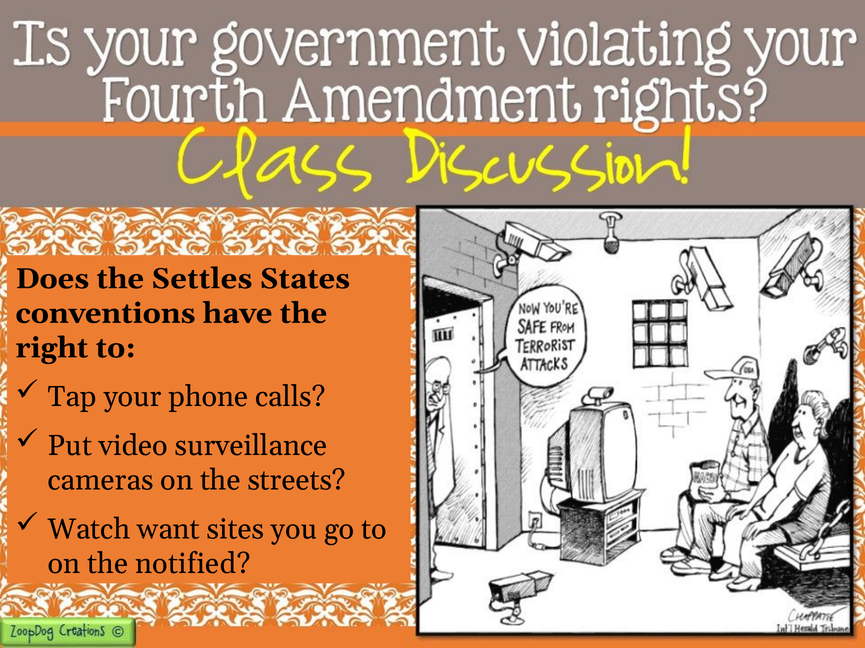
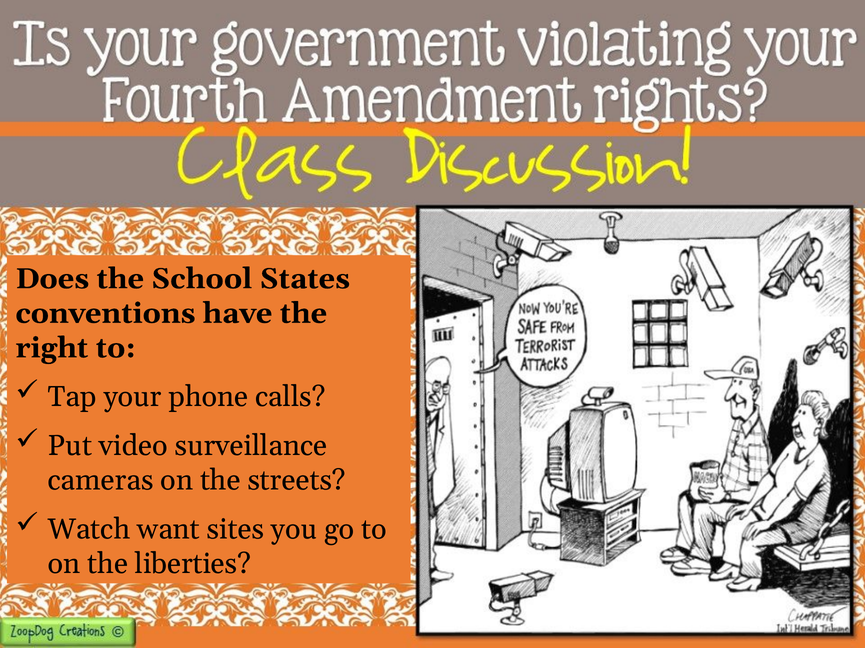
Settles: Settles -> School (202, 279)
notified: notified -> liberties (193, 564)
